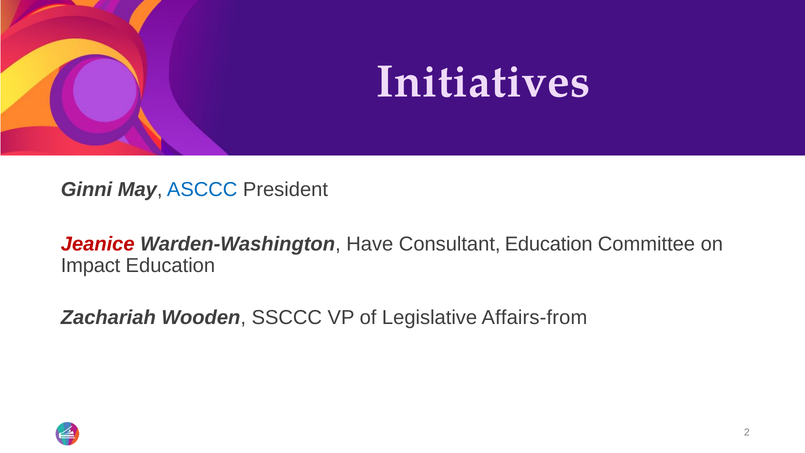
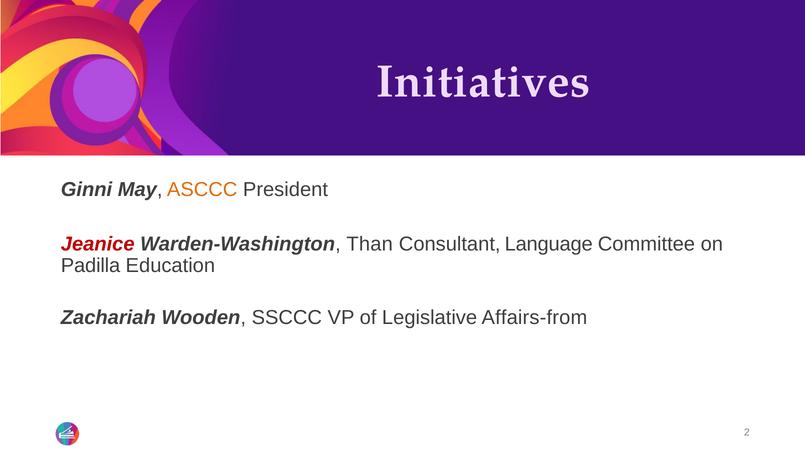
ASCCC colour: blue -> orange (202, 190)
Have: Have -> Than (370, 244)
Consultant Education: Education -> Language (549, 244)
Impact: Impact -> Padilla (91, 266)
